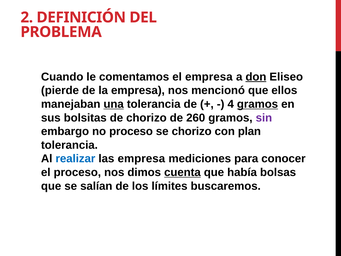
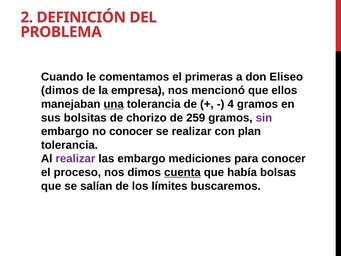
el empresa: empresa -> primeras (209, 77)
don underline: present -> none (256, 77)
pierde: pierde -> dimos (60, 90)
gramos underline: present -> none (258, 104)
260: 260 -> 259 (196, 118)
no proceso: proceso -> conocer (131, 131)
se chorizo: chorizo -> realizar (192, 131)
realizar colour: blue -> purple (75, 159)
las empresa: empresa -> embargo (141, 159)
